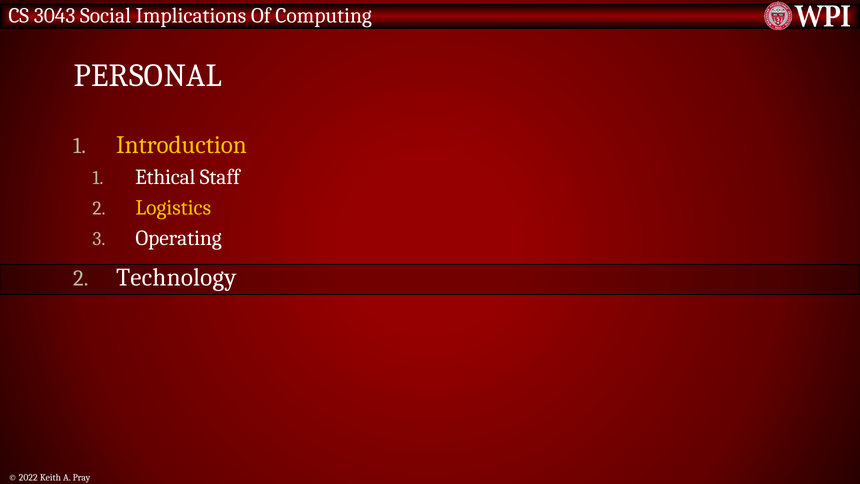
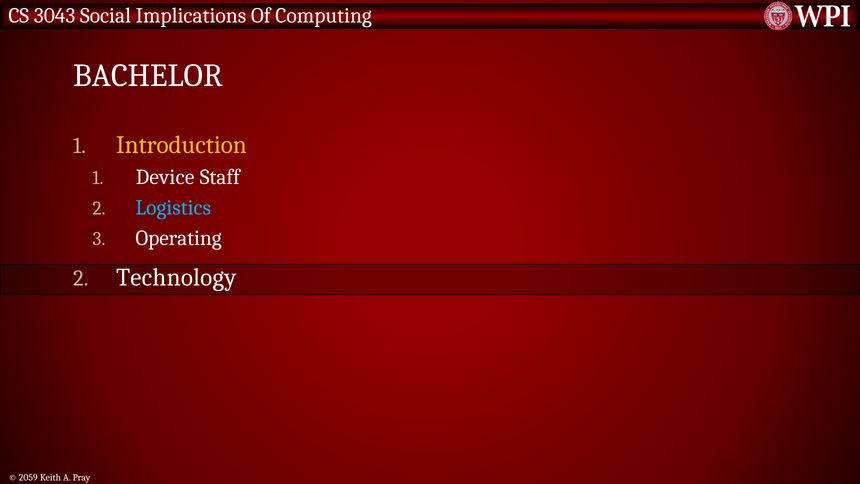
PERSONAL: PERSONAL -> BACHELOR (148, 76)
Ethical: Ethical -> Device (165, 177)
Logistics colour: yellow -> light blue (173, 208)
2022: 2022 -> 2059 (28, 478)
